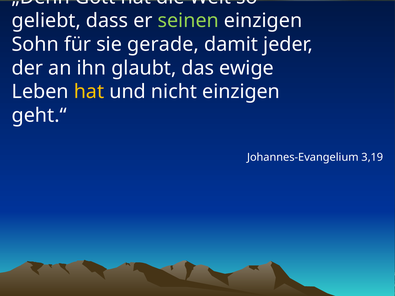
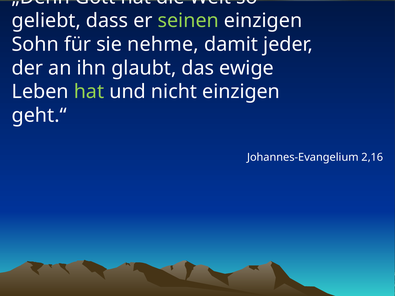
gerade: gerade -> nehme (163, 44)
hat colour: yellow -> light green (89, 92)
3,19: 3,19 -> 2,16 (372, 157)
